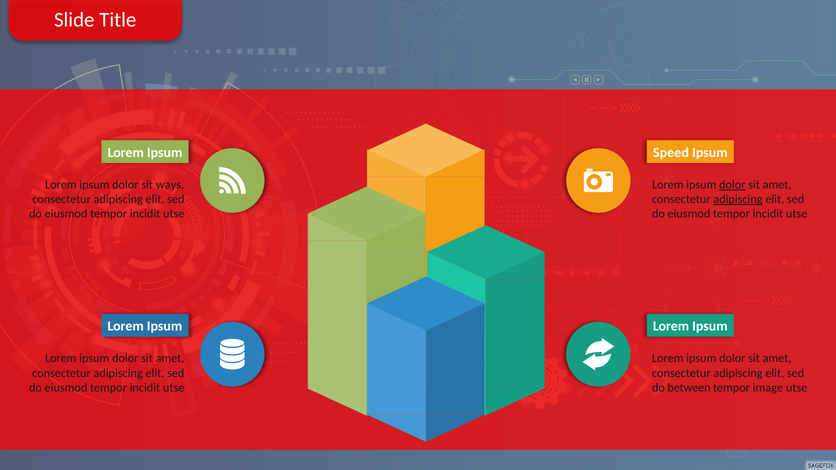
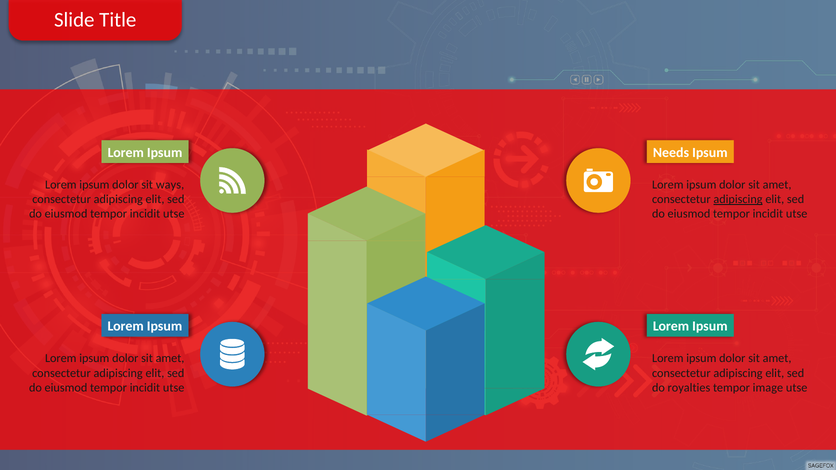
Speed: Speed -> Needs (671, 153)
dolor underline: present -> none (732, 185)
between: between -> royalties (689, 388)
